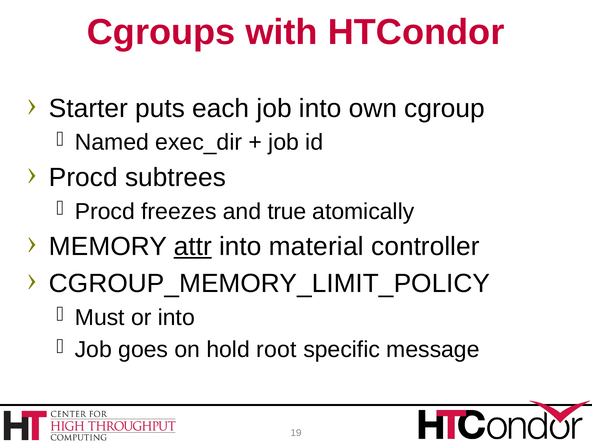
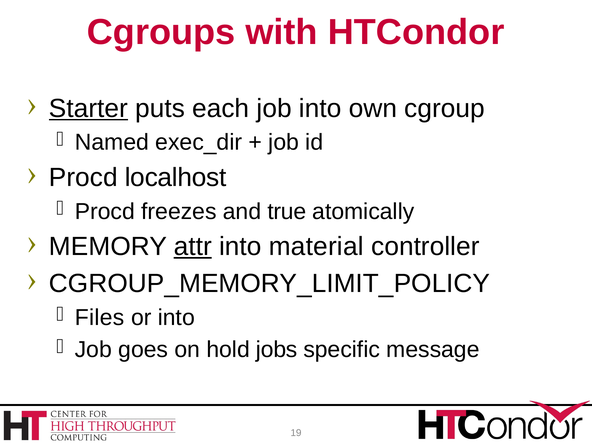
Starter underline: none -> present (88, 108)
subtrees: subtrees -> localhost (176, 177)
Must: Must -> Files (100, 317)
root: root -> jobs (277, 350)
